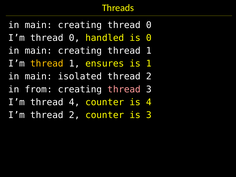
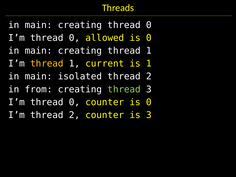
handled: handled -> allowed (105, 38)
ensures: ensures -> current (105, 64)
thread colour: pink -> light green (124, 89)
4: 4 -> 0 (74, 102)
counter is 4: 4 -> 0 (149, 102)
